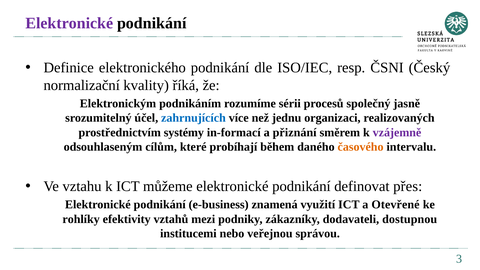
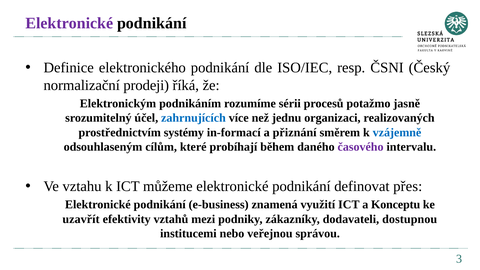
kvality: kvality -> prodeji (146, 85)
společný: společný -> potažmo (368, 104)
vzájemně colour: purple -> blue (397, 132)
časového colour: orange -> purple (361, 147)
Otevřené: Otevřené -> Konceptu (396, 205)
rohlíky: rohlíky -> uzavřít (81, 219)
